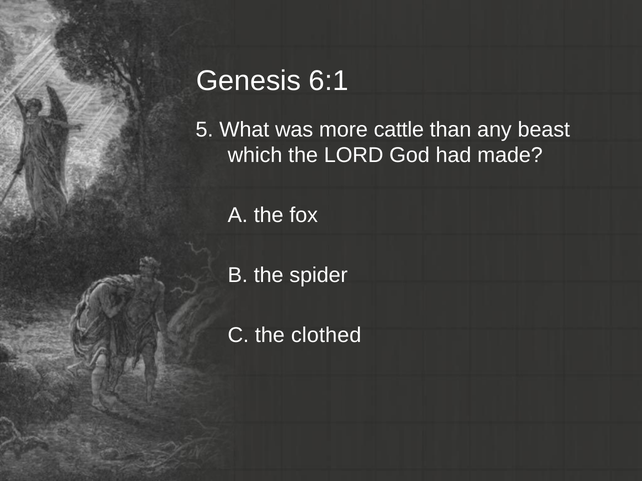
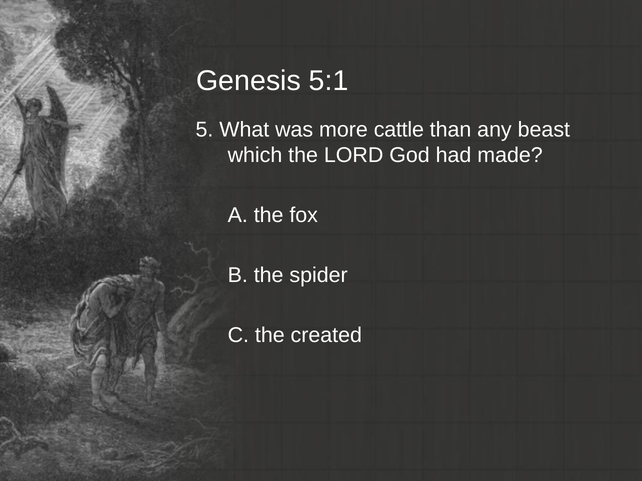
6:1: 6:1 -> 5:1 (329, 81)
clothed: clothed -> created (326, 335)
